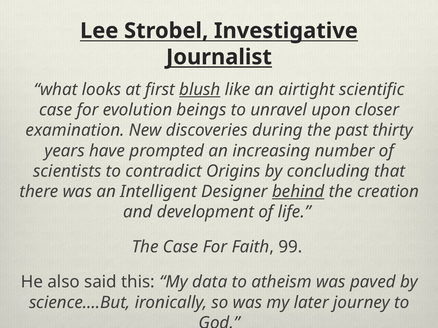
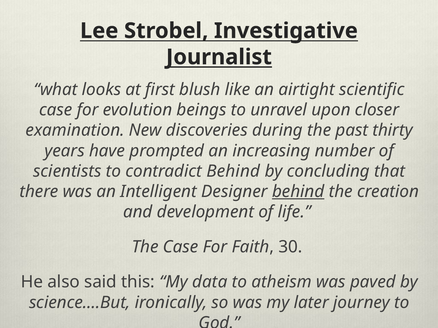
blush underline: present -> none (200, 90)
contradict Origins: Origins -> Behind (233, 171)
99: 99 -> 30 (290, 247)
